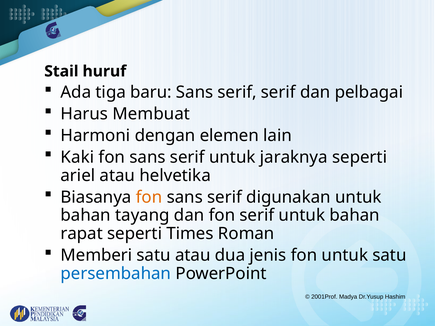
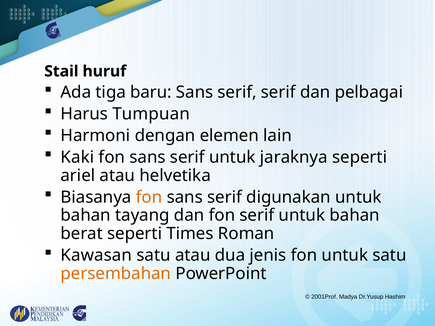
Membuat: Membuat -> Tumpuan (151, 114)
rapat: rapat -> berat (82, 234)
Memberi: Memberi -> Kawasan (96, 255)
persembahan colour: blue -> orange (116, 274)
